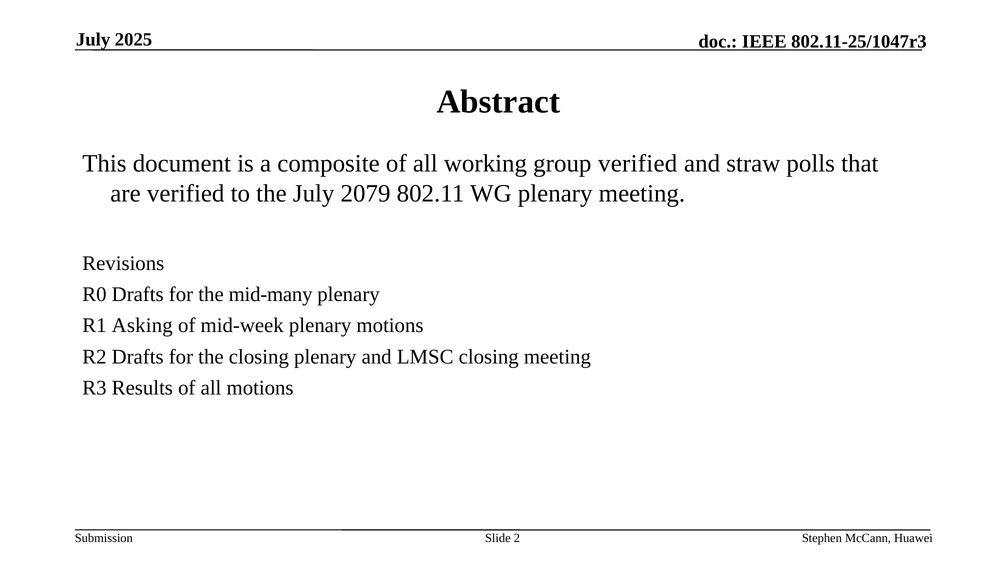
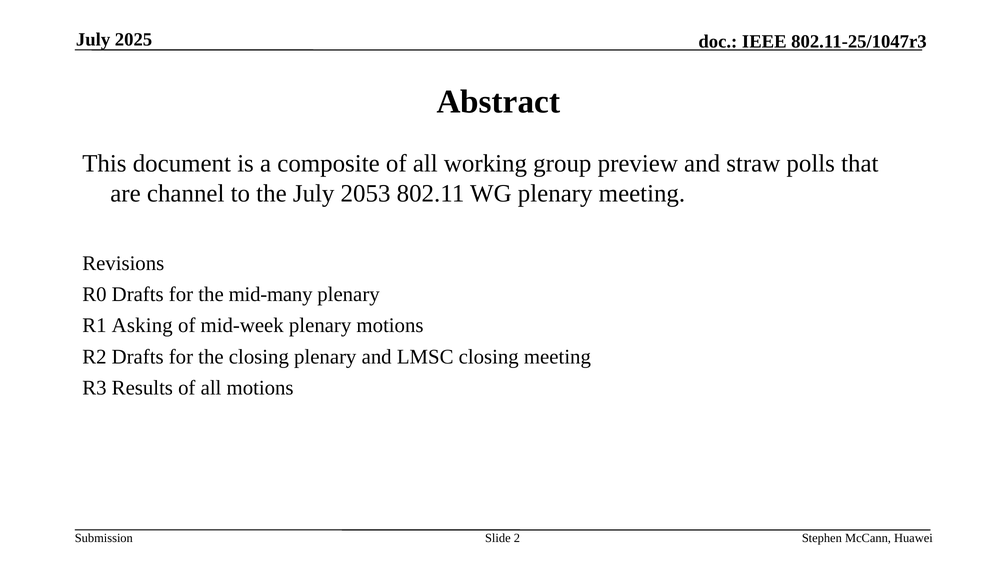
group verified: verified -> preview (638, 164)
are verified: verified -> channel (186, 194)
2079: 2079 -> 2053 (366, 194)
